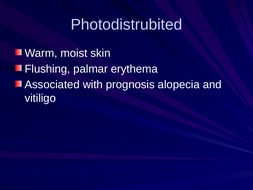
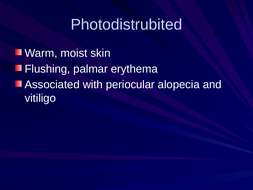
prognosis: prognosis -> periocular (130, 85)
